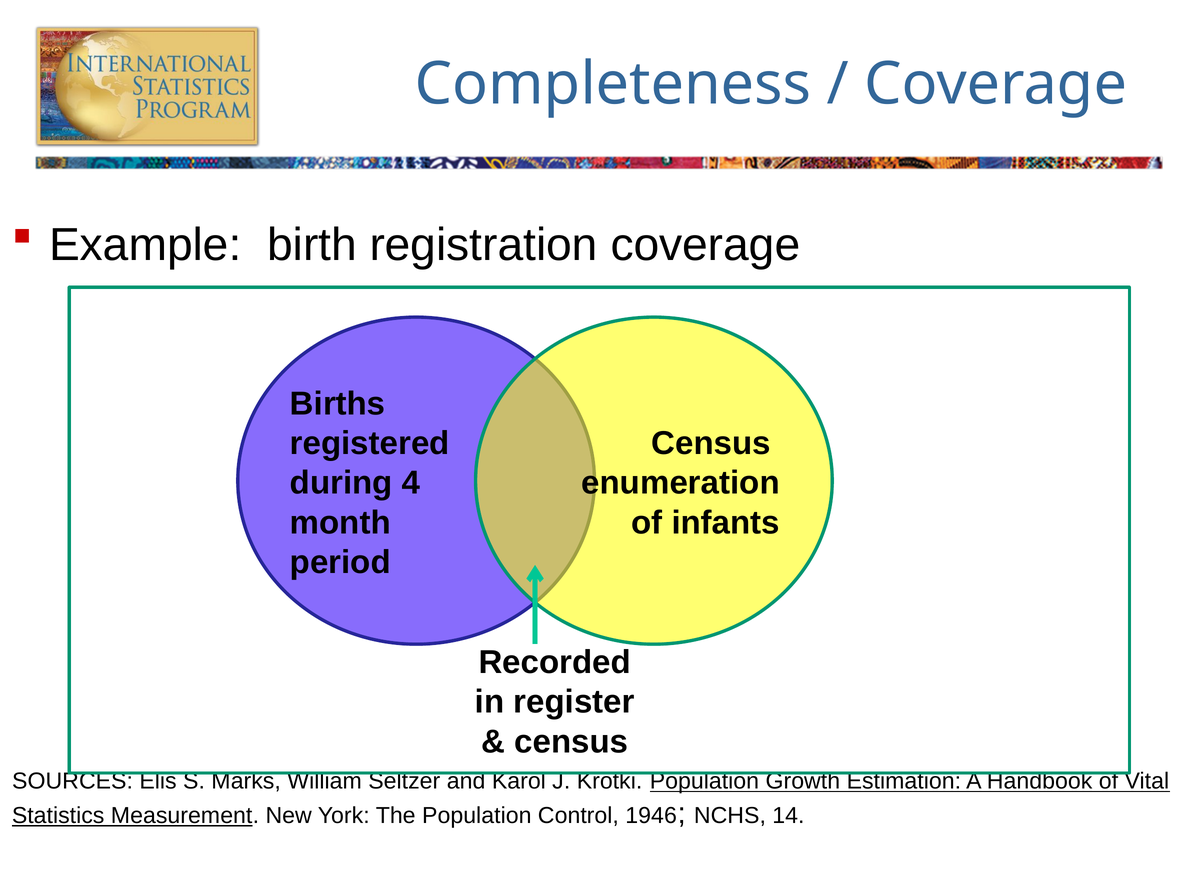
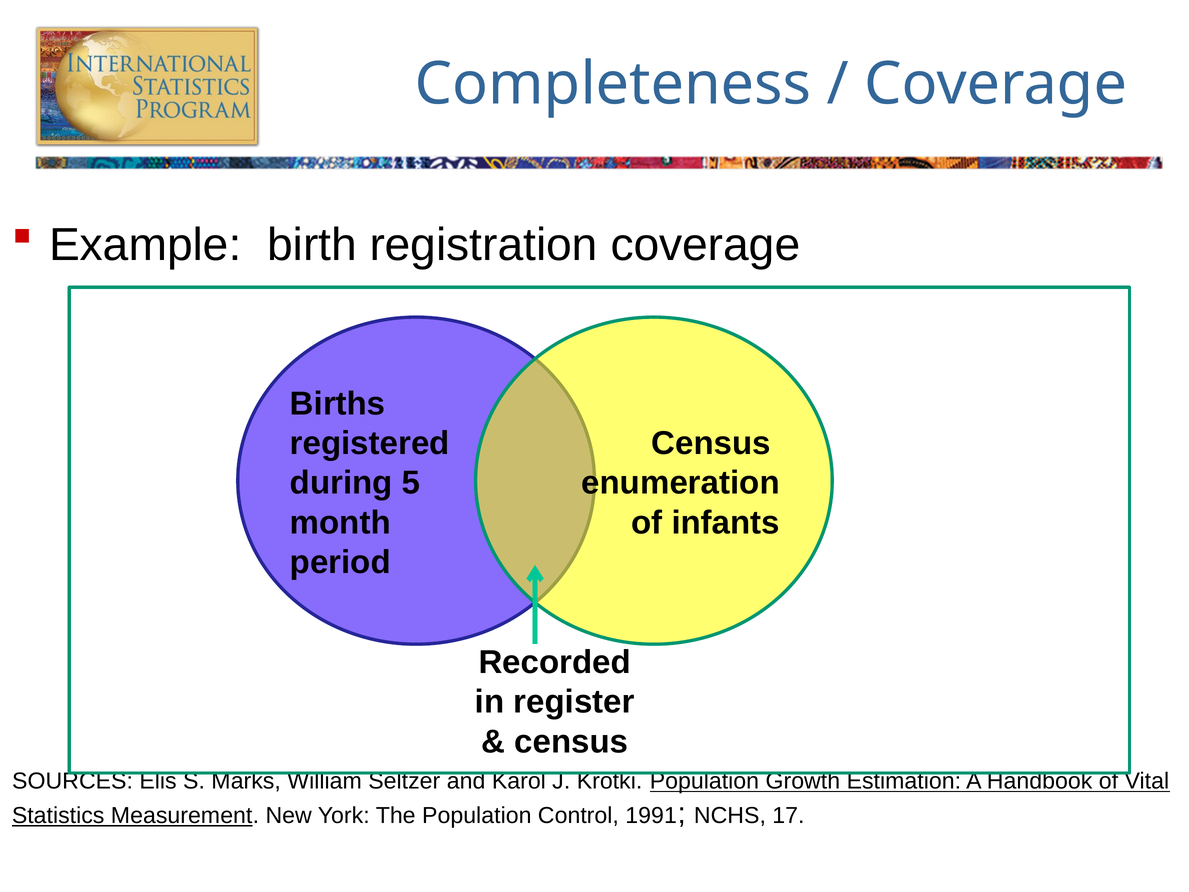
4: 4 -> 5 (411, 483)
1946: 1946 -> 1991 (651, 815)
14: 14 -> 17 (788, 815)
